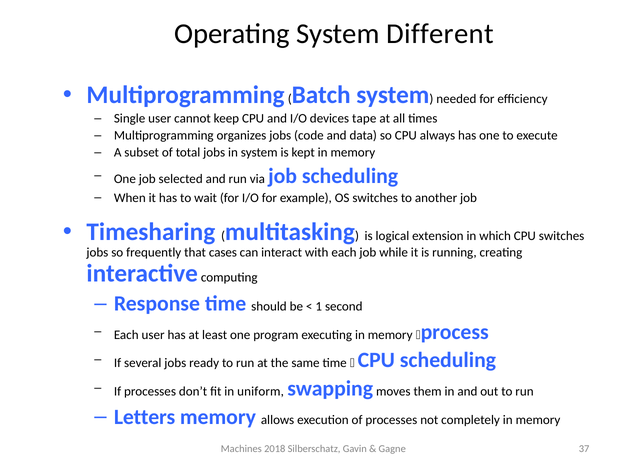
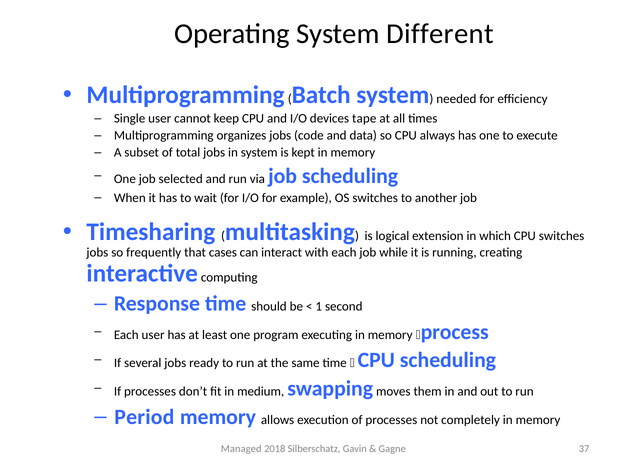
uniform: uniform -> medium (261, 392)
Letters: Letters -> Period (144, 417)
Machines: Machines -> Managed (241, 449)
